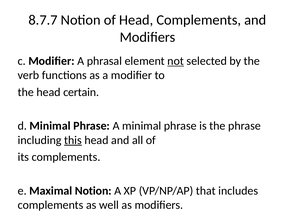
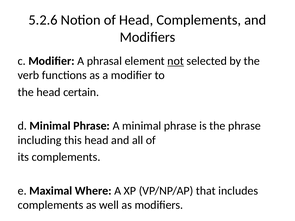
8.7.7: 8.7.7 -> 5.2.6 (43, 20)
this underline: present -> none (73, 140)
Maximal Notion: Notion -> Where (93, 191)
